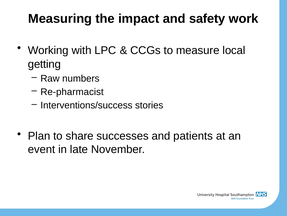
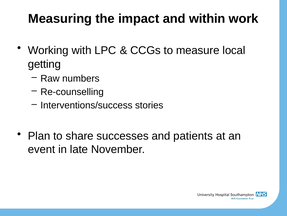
safety: safety -> within (207, 19)
Re-pharmacist: Re-pharmacist -> Re-counselling (72, 92)
